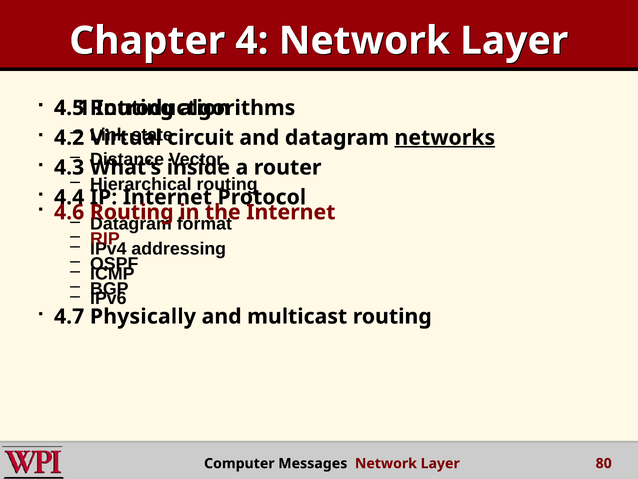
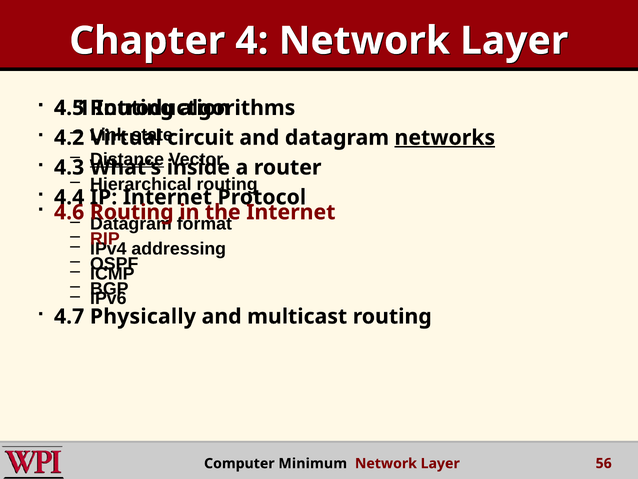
Distance underline: none -> present (127, 159)
Messages: Messages -> Minimum (313, 463)
80: 80 -> 56 (604, 463)
